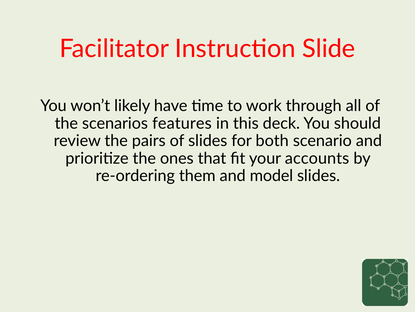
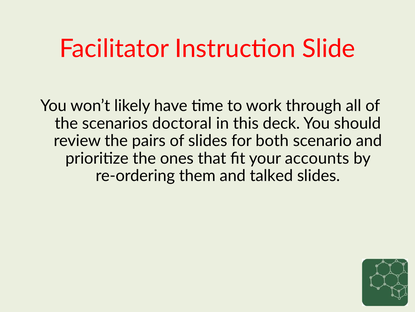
features: features -> doctoral (182, 123)
model: model -> talked (271, 175)
